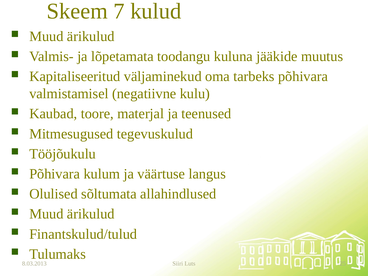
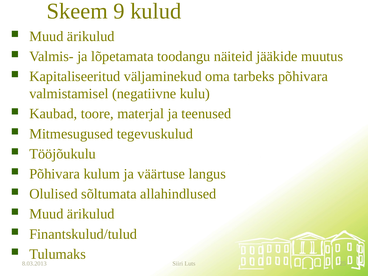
7: 7 -> 9 (119, 11)
kuluna: kuluna -> näiteid (233, 56)
